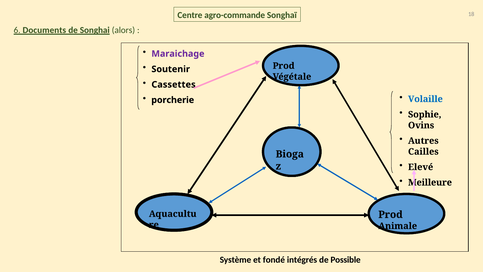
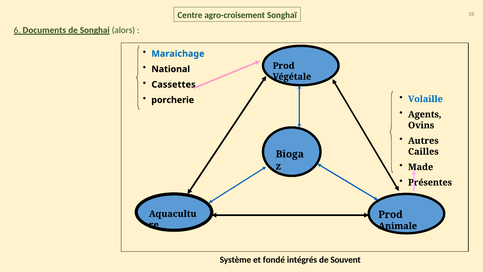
agro-commande: agro-commande -> agro-croisement (235, 15)
Maraichage colour: purple -> blue (178, 54)
Soutenir: Soutenir -> National (171, 69)
Sophie: Sophie -> Agents (425, 114)
Elevé: Elevé -> Made (421, 167)
Meilleure: Meilleure -> Présentes (430, 182)
Possible: Possible -> Souvent (346, 260)
